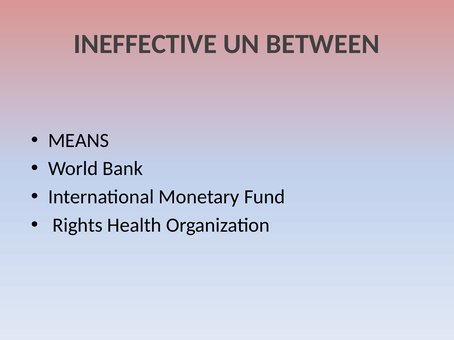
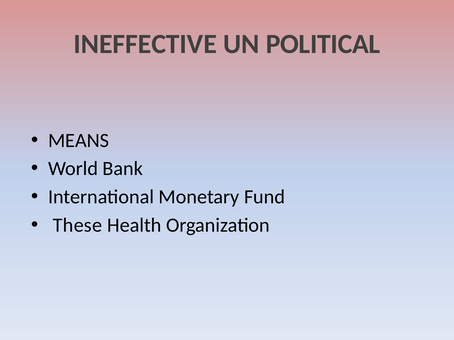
BETWEEN: BETWEEN -> POLITICAL (323, 44)
Rights: Rights -> These (78, 225)
